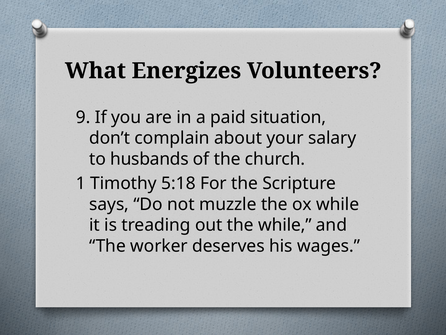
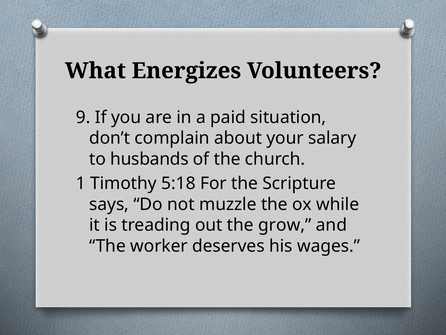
the while: while -> grow (285, 225)
